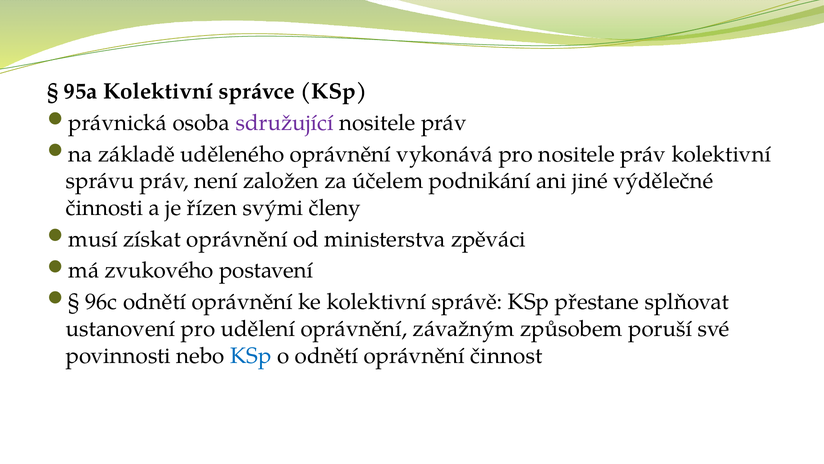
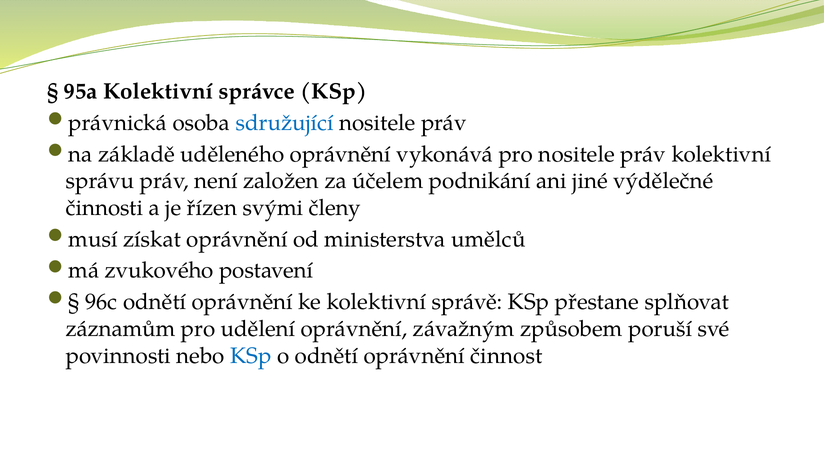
sdružující colour: purple -> blue (285, 123)
zpěváci: zpěváci -> umělců (488, 239)
ustanovení: ustanovení -> záznamům (121, 328)
